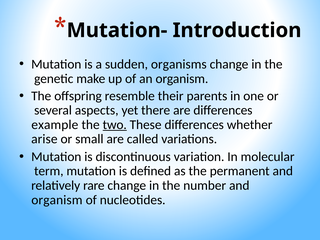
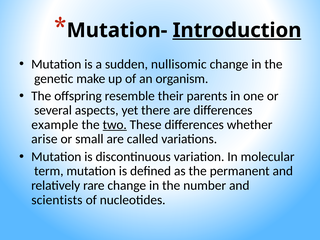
Introduction underline: none -> present (237, 30)
organisms: organisms -> nullisomic (179, 64)
organism: organism -> scientists (57, 200)
